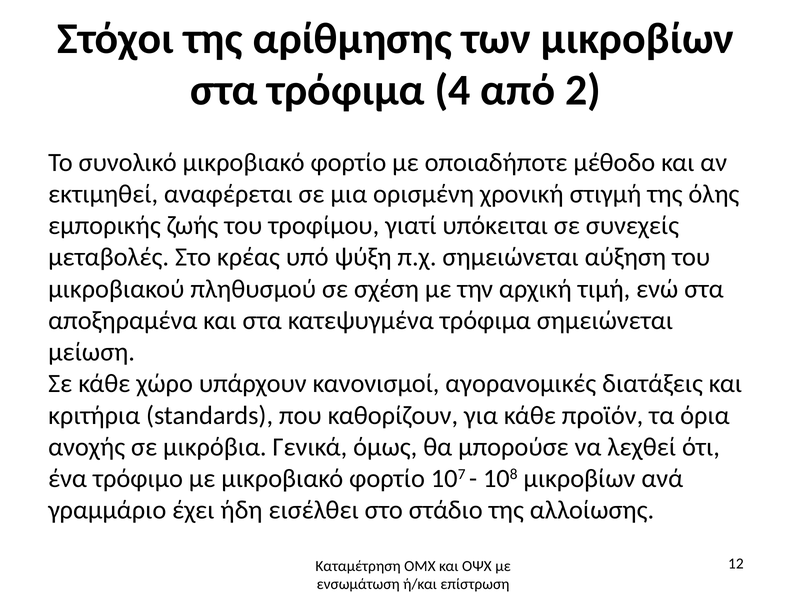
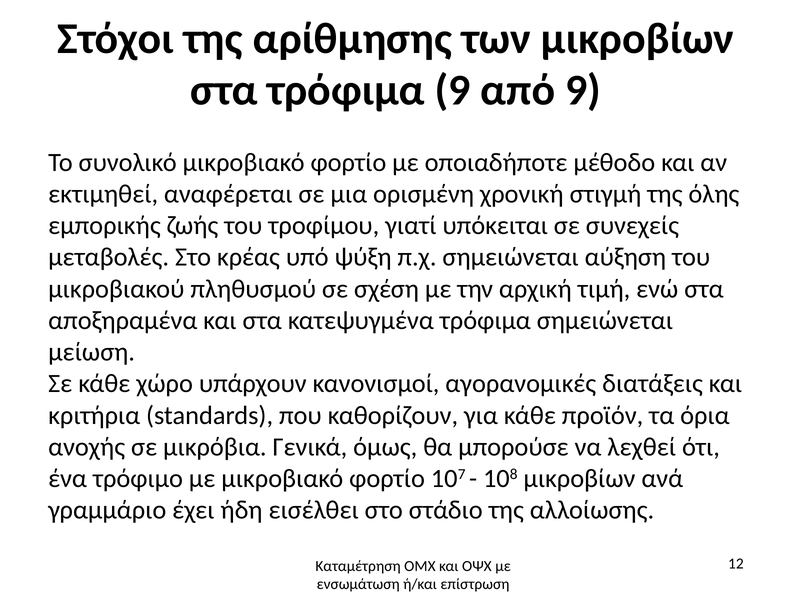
τρόφιμα 4: 4 -> 9 (453, 90)
από 2: 2 -> 9 (583, 90)
